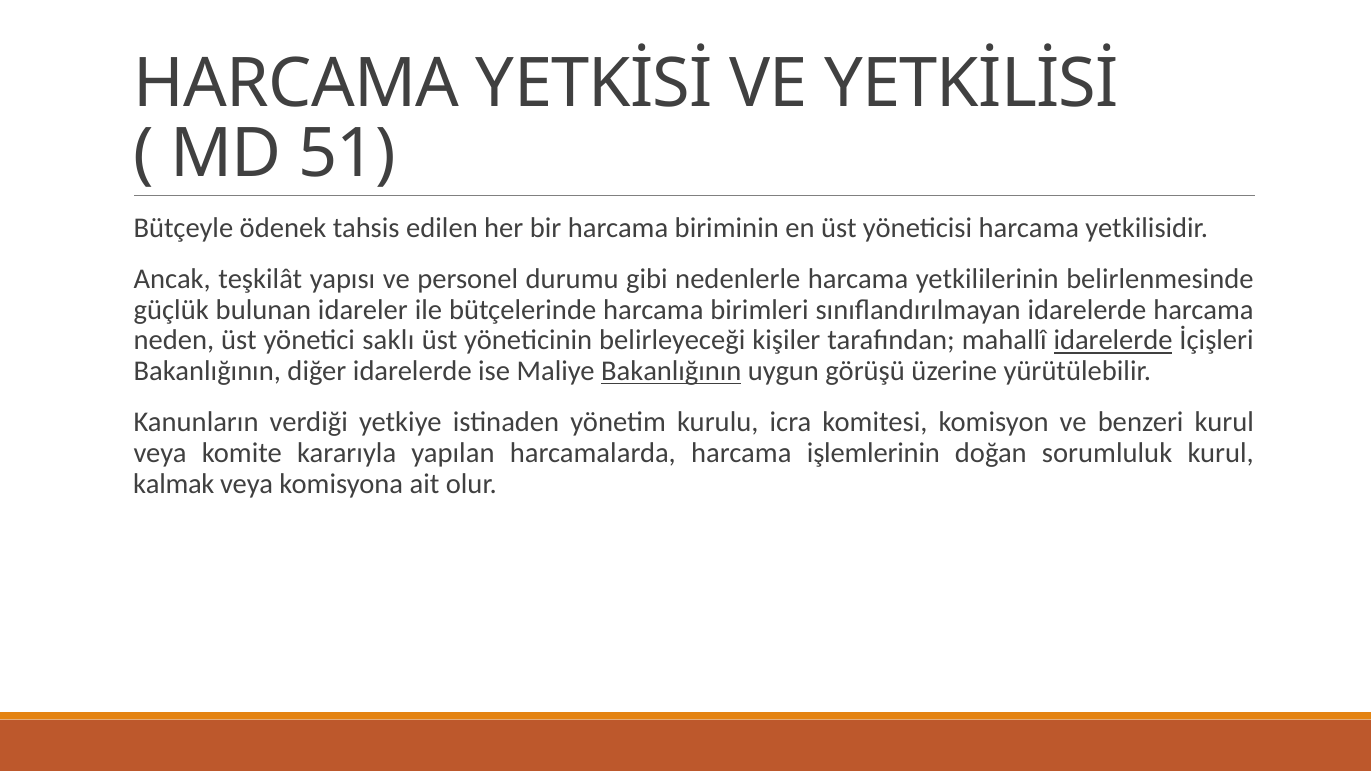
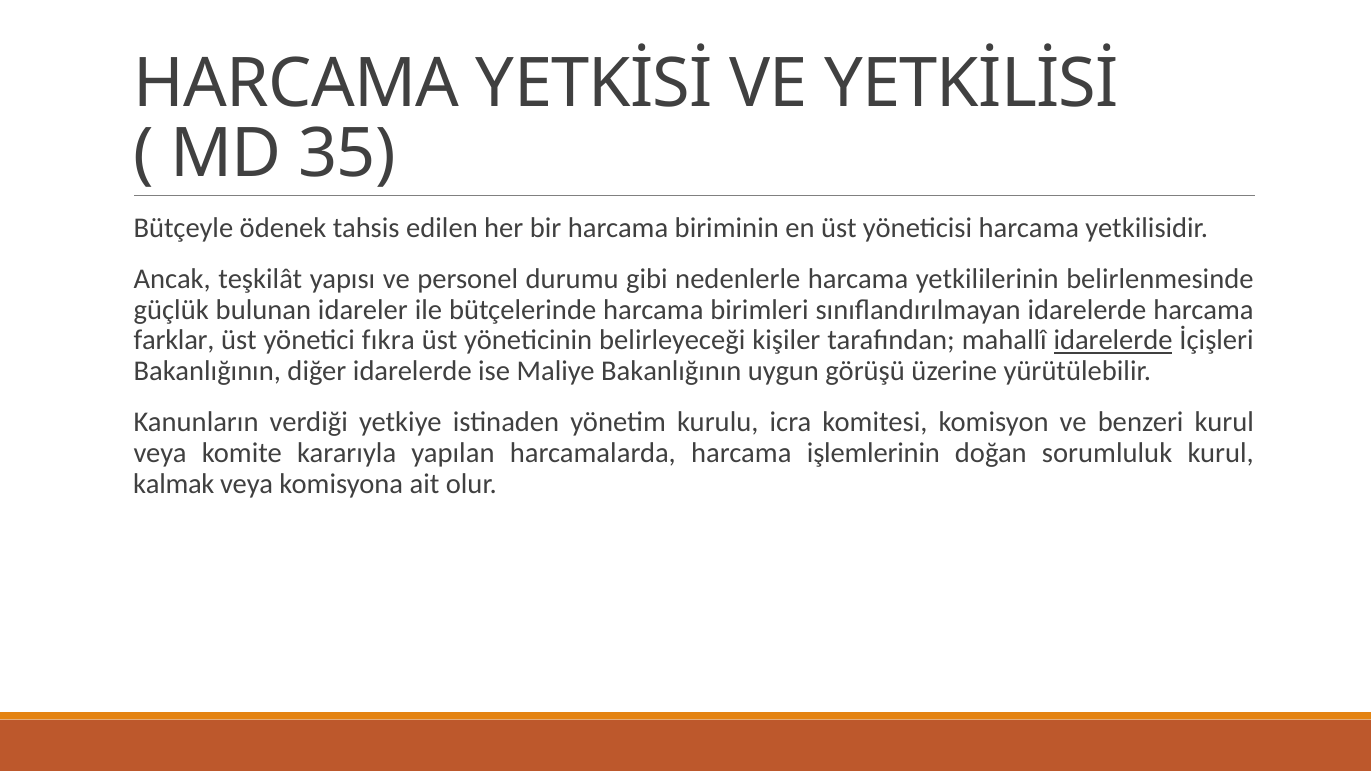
51: 51 -> 35 (347, 154)
neden: neden -> farklar (174, 340)
saklı: saklı -> fıkra (388, 340)
Bakanlığının underline: present -> none (671, 371)
